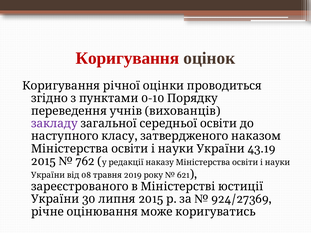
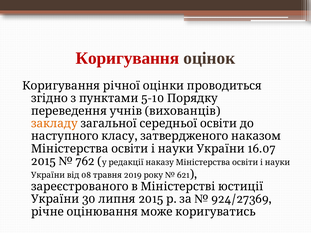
0-10: 0-10 -> 5-10 (153, 98)
закладу colour: purple -> orange (54, 124)
43.19: 43.19 -> 16.07 (261, 149)
